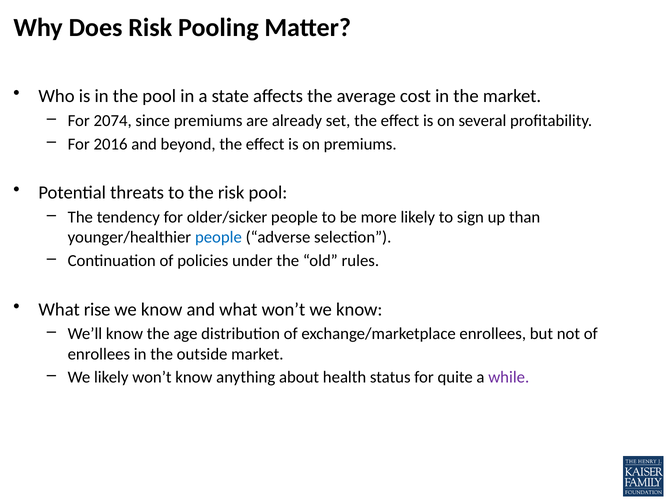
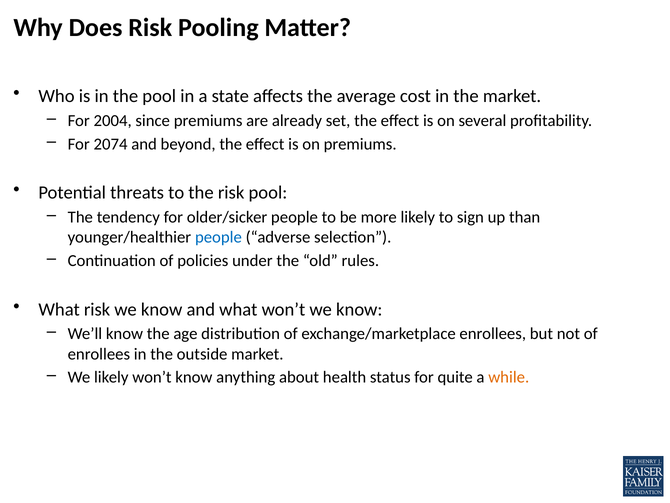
2074: 2074 -> 2004 (113, 121)
2016: 2016 -> 2074 (111, 144)
What rise: rise -> risk (97, 309)
while colour: purple -> orange (509, 377)
